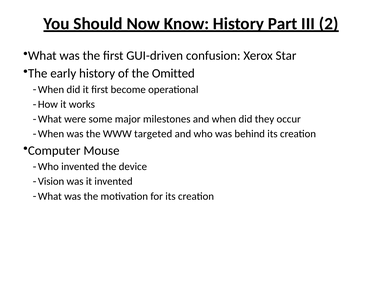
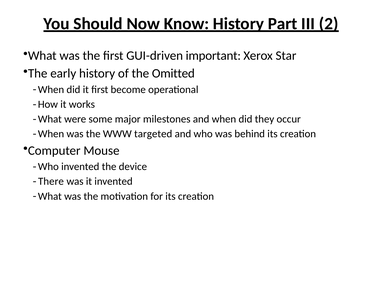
confusion: confusion -> important (213, 56)
Vision: Vision -> There (51, 182)
